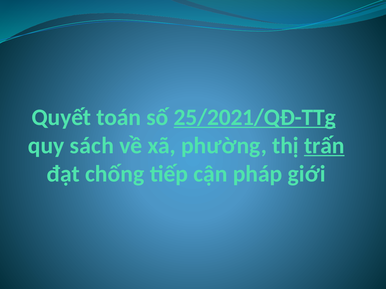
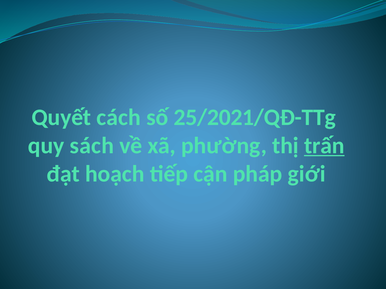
toán: toán -> cách (119, 117)
25/2021/QĐ-TTg underline: present -> none (255, 117)
chống: chống -> hoạch (115, 174)
